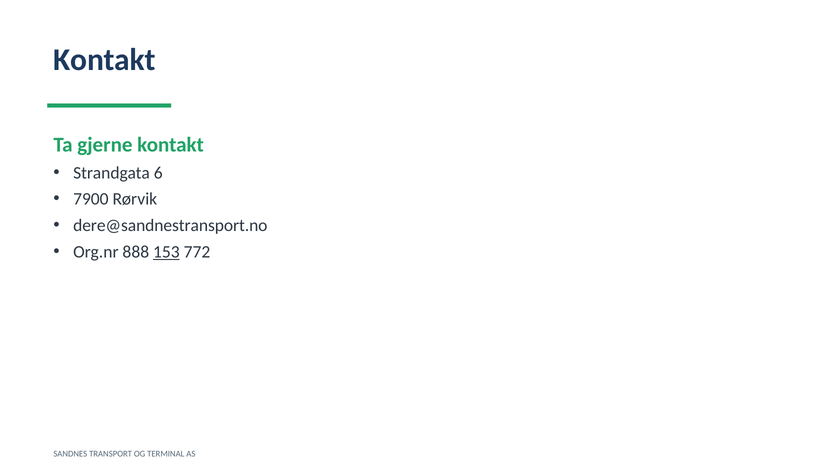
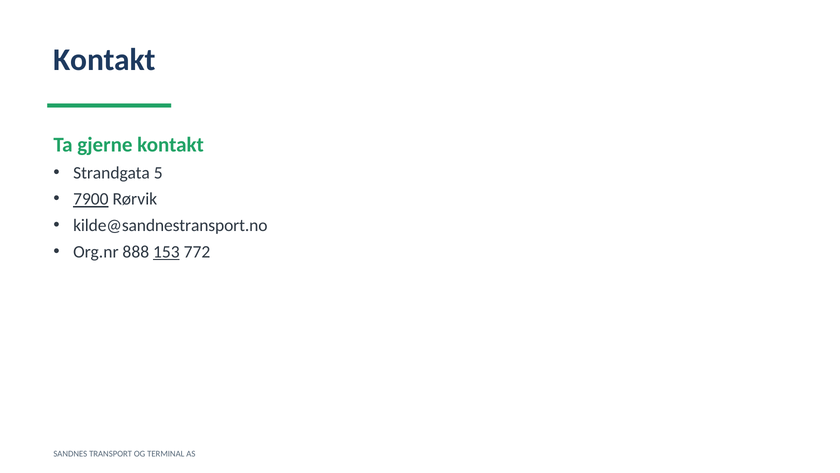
6: 6 -> 5 (158, 173)
7900 underline: none -> present (91, 199)
dere@sandnestransport.no: dere@sandnestransport.no -> kilde@sandnestransport.no (170, 225)
